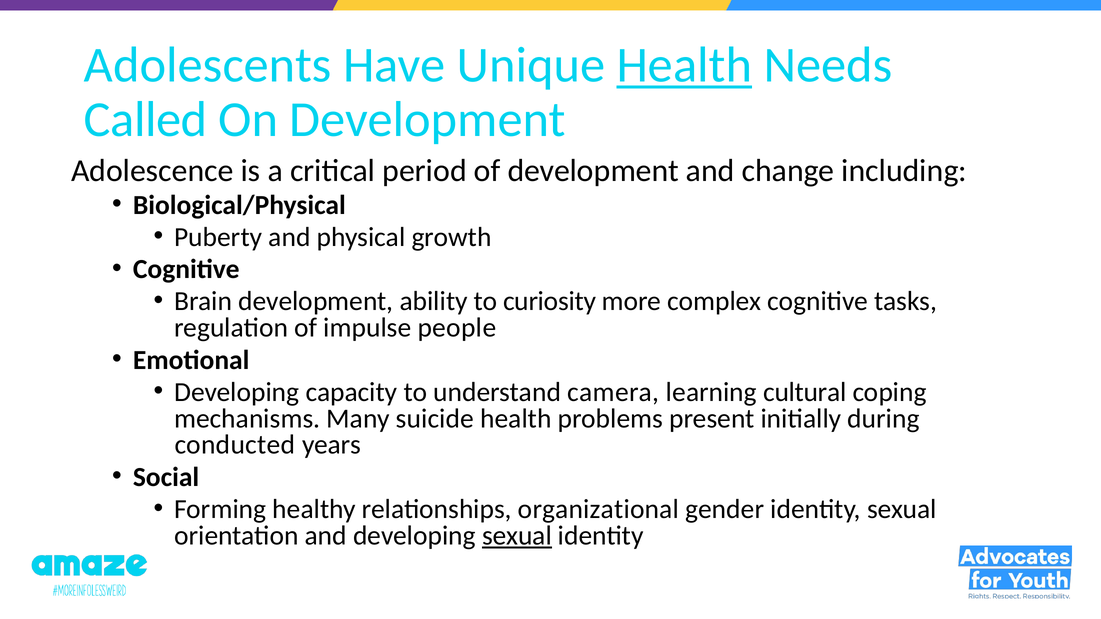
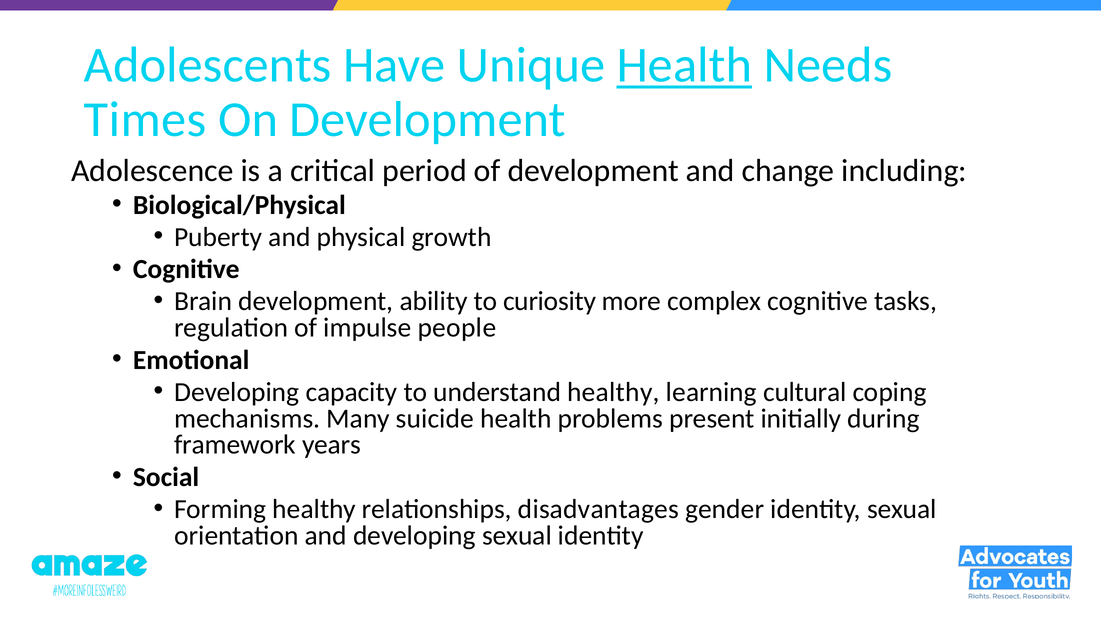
Called: Called -> Times (145, 120)
understand camera: camera -> healthy (613, 392)
conducted: conducted -> framework (235, 445)
organizational: organizational -> disadvantages (599, 509)
sexual underline: present -> none (517, 536)
